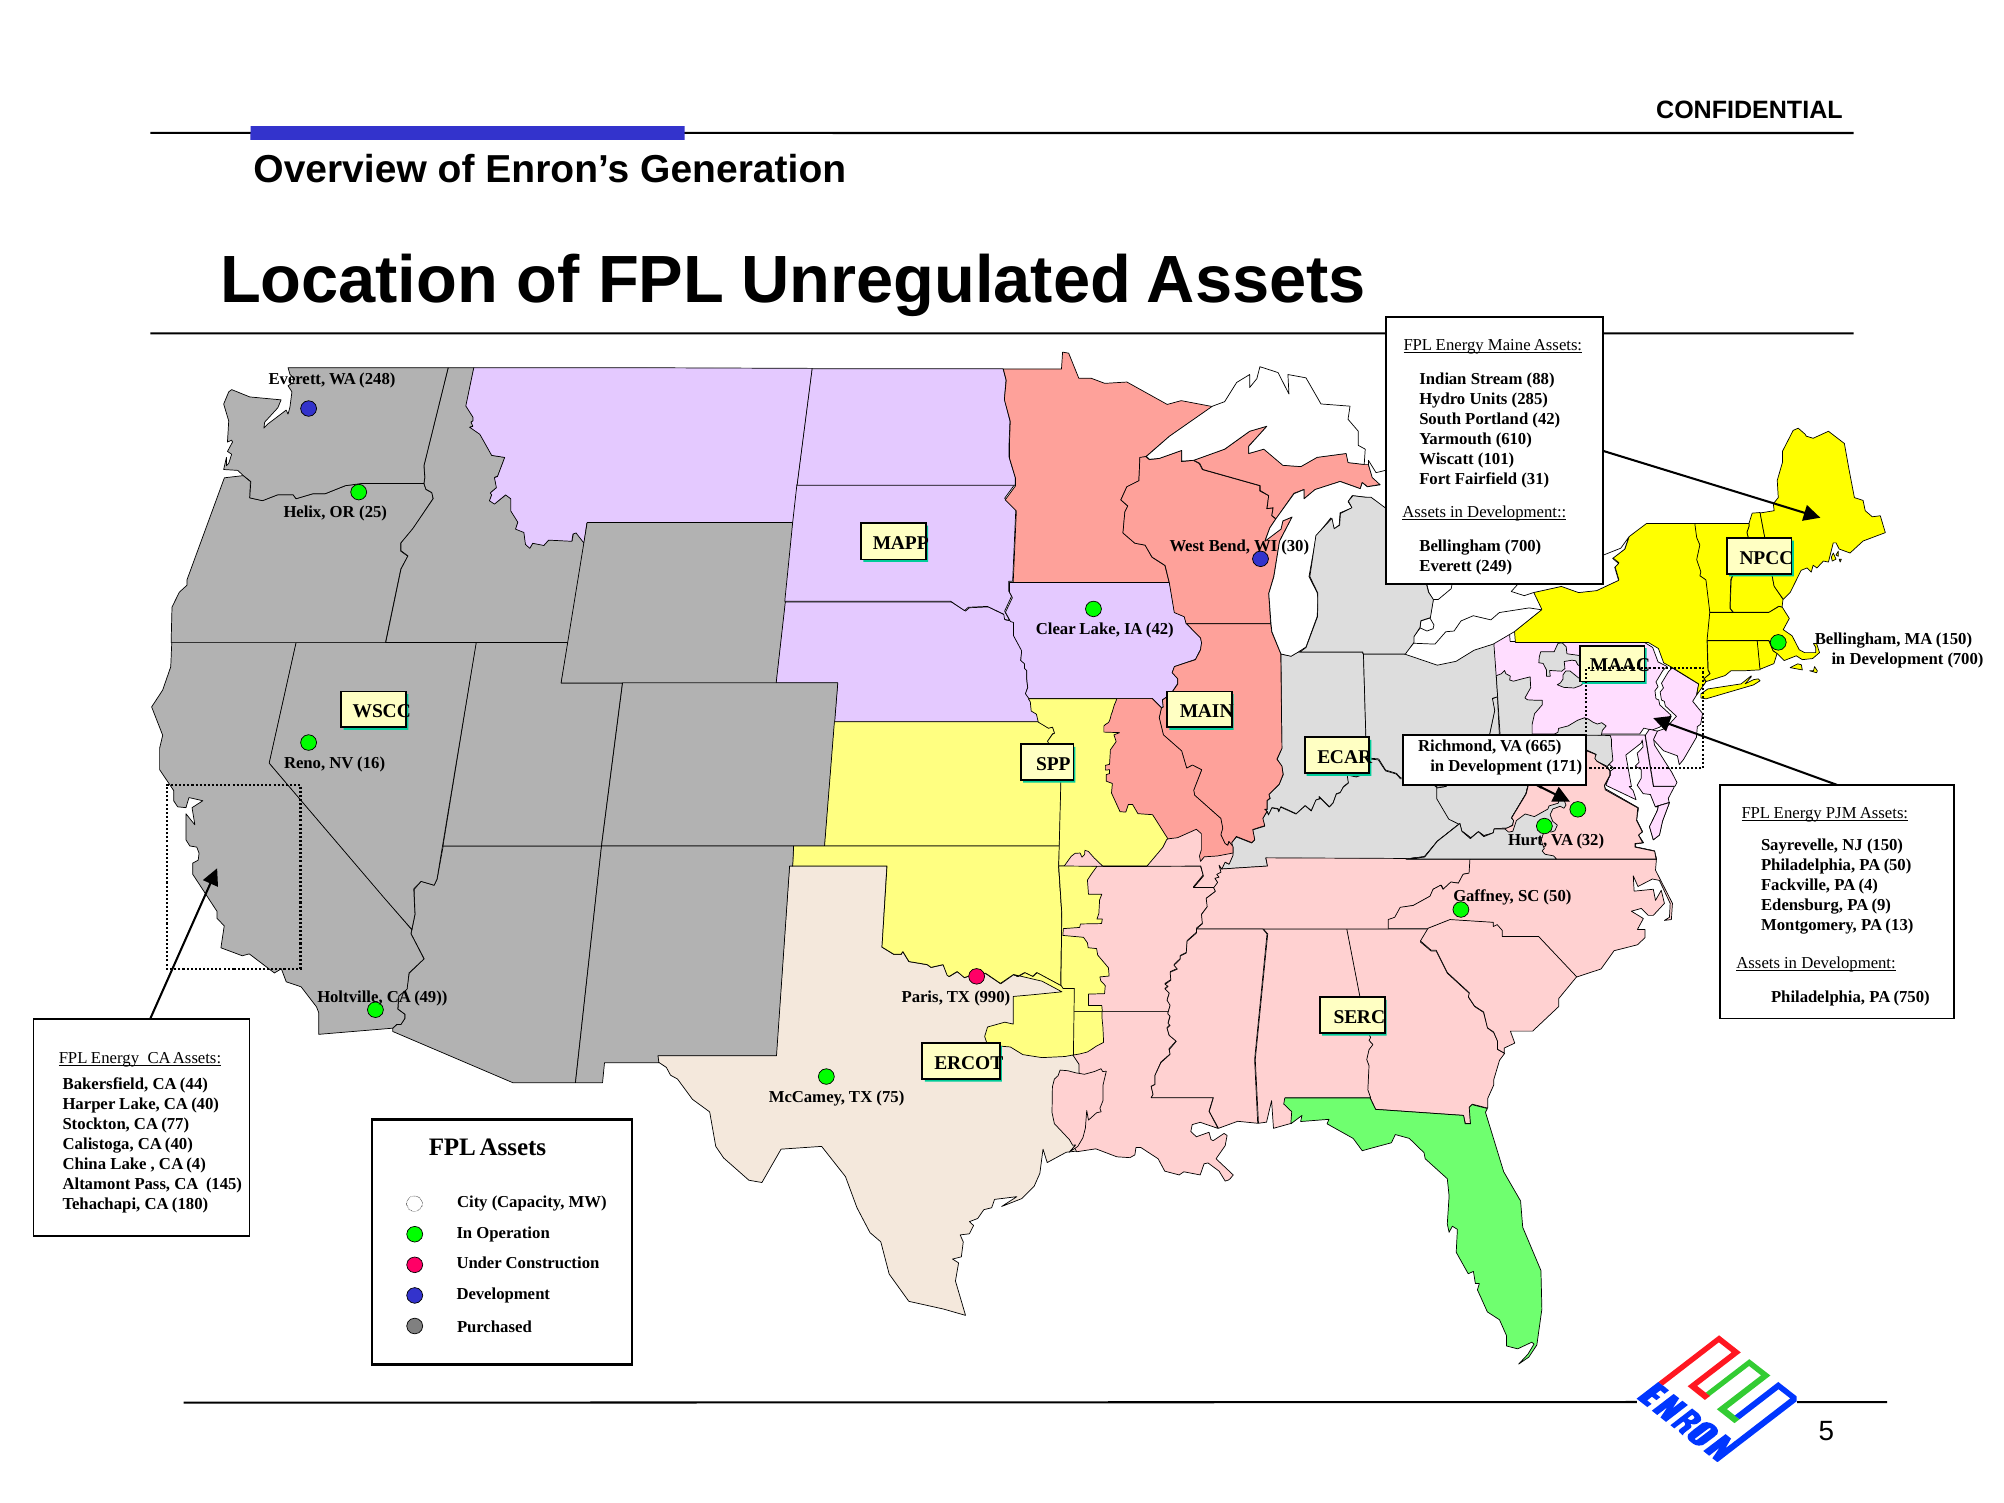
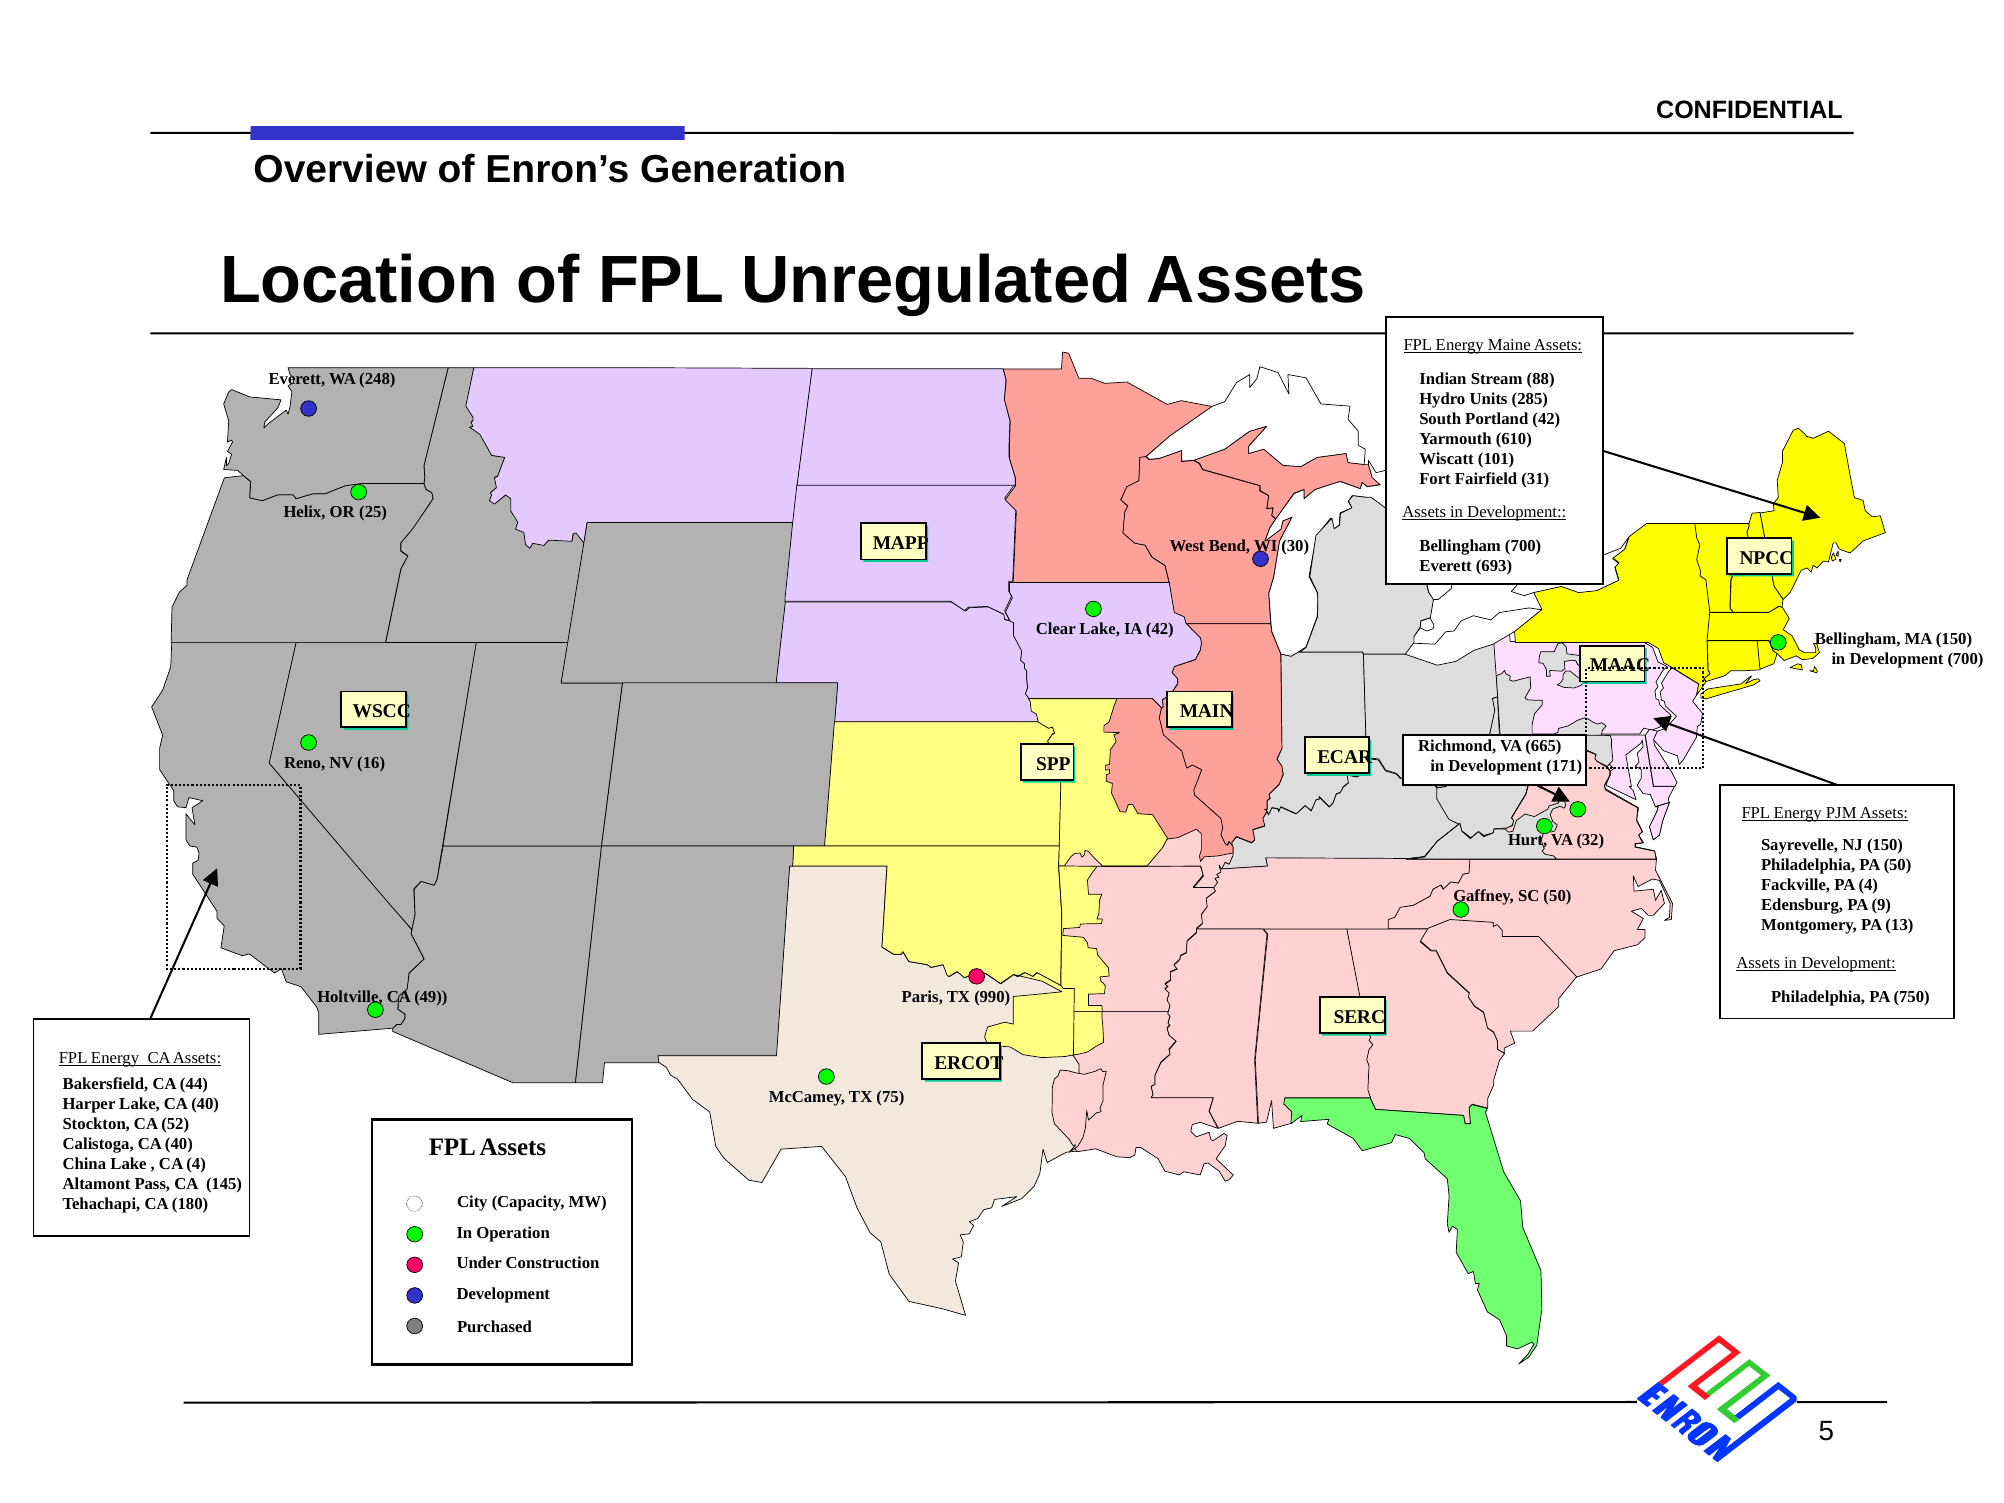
249: 249 -> 693 (1494, 566)
77: 77 -> 52 (175, 1124)
